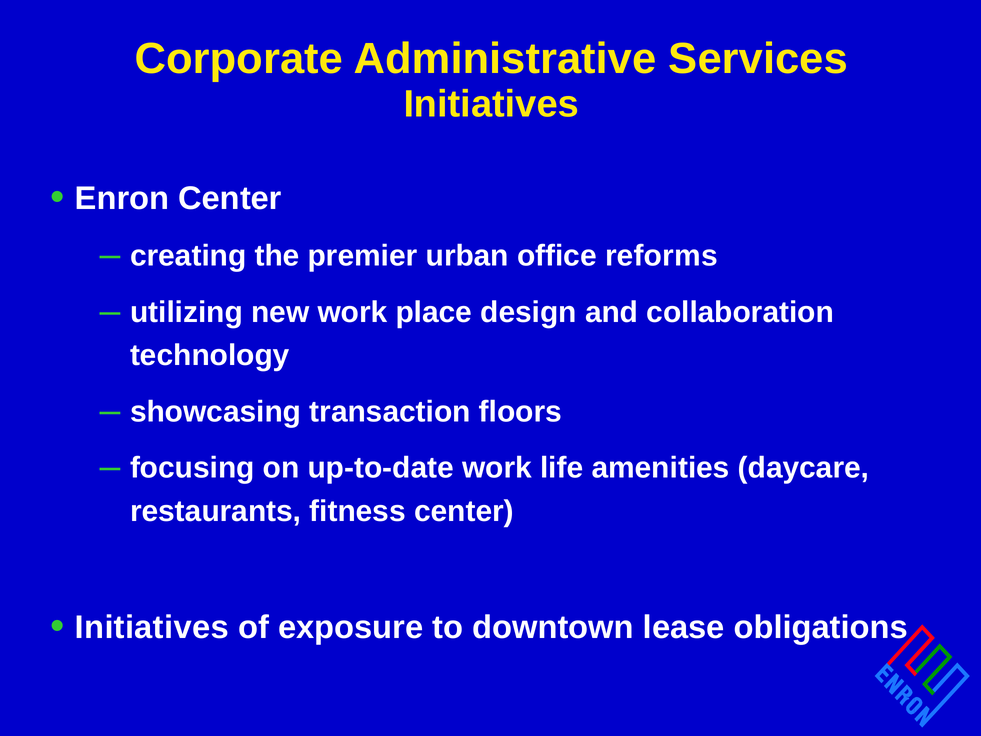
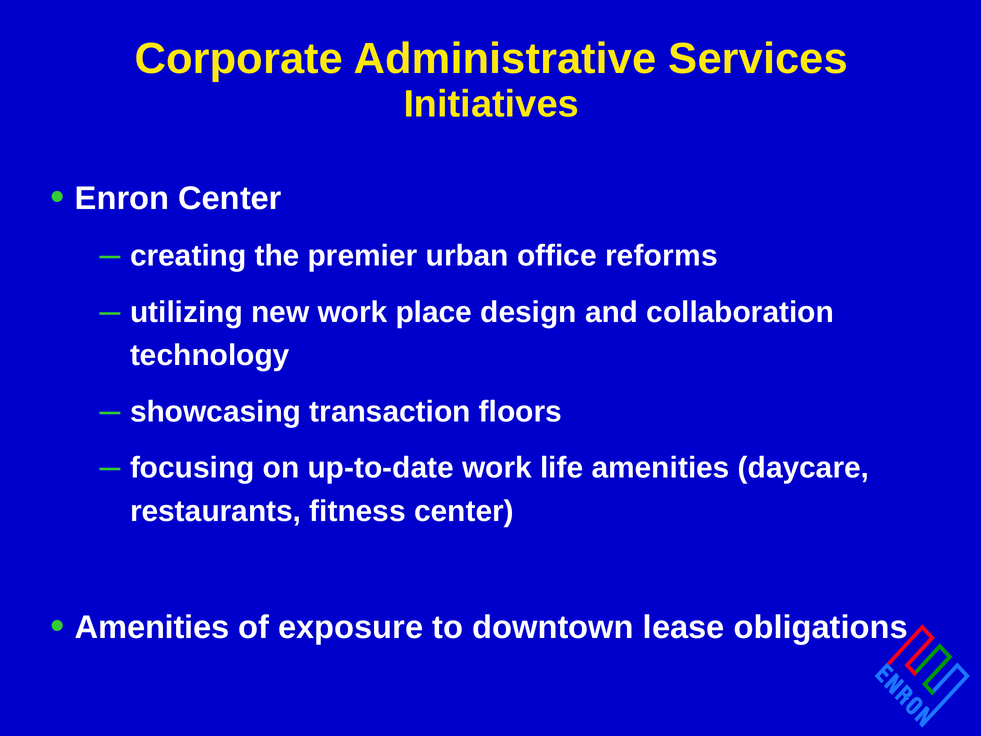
Initiatives: Initiatives -> Amenities (152, 627)
